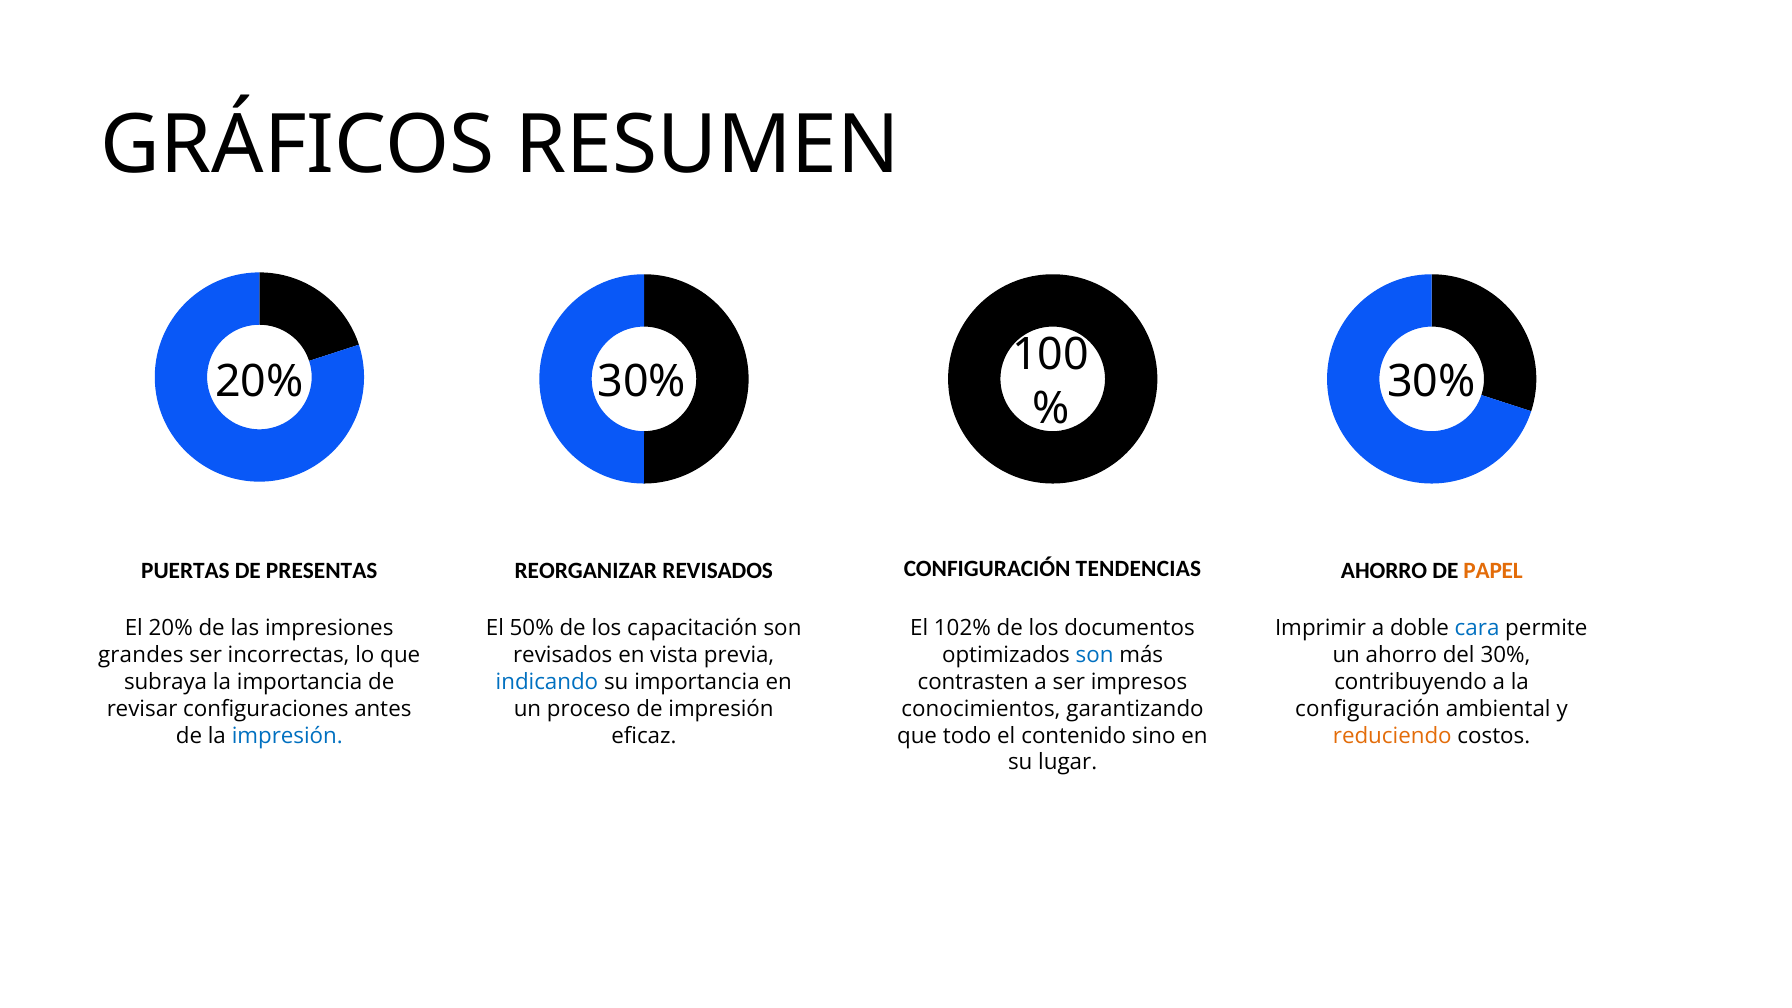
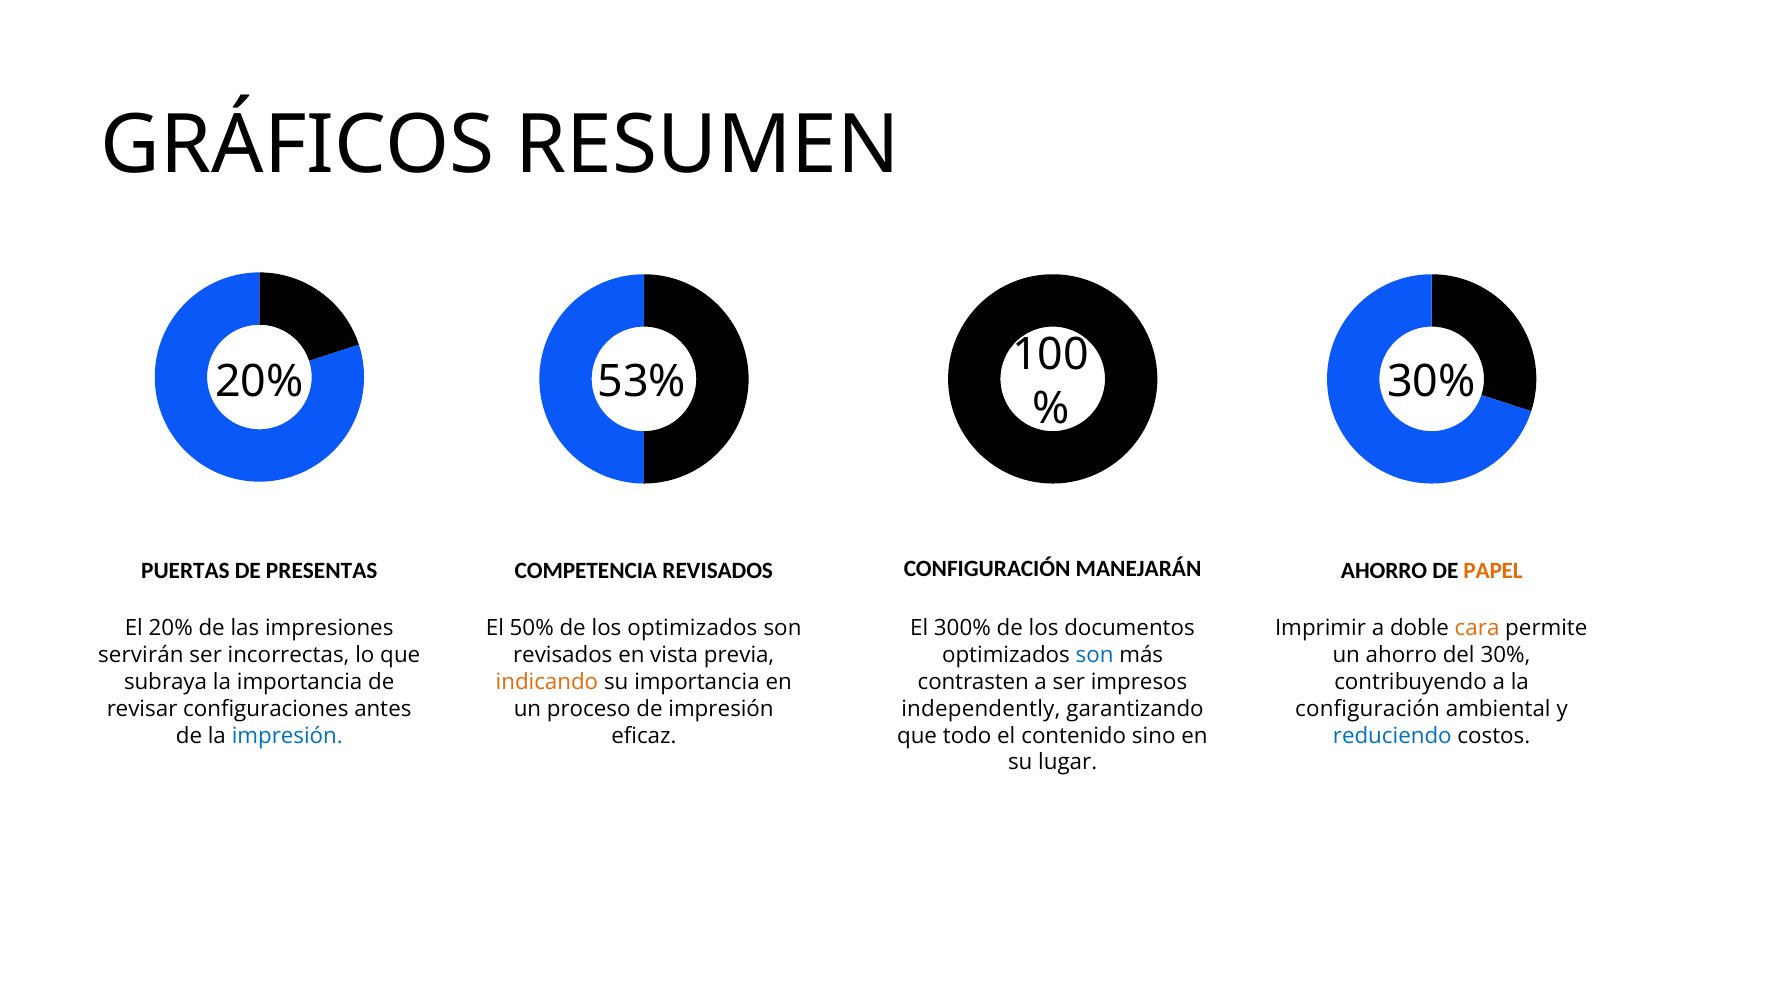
30%: 30% -> 53% (642, 382)
TENDENCIAS: TENDENCIAS -> MANEJARÁN (1139, 569)
REORGANIZAR: REORGANIZAR -> COMPETENCIA (586, 571)
los capacitación: capacitación -> optimizados (692, 628)
102%: 102% -> 300% (962, 628)
cara colour: blue -> orange (1477, 628)
grandes: grandes -> servirán (141, 655)
indicando colour: blue -> orange (547, 682)
conocimientos: conocimientos -> independently (981, 709)
reduciendo colour: orange -> blue (1392, 736)
